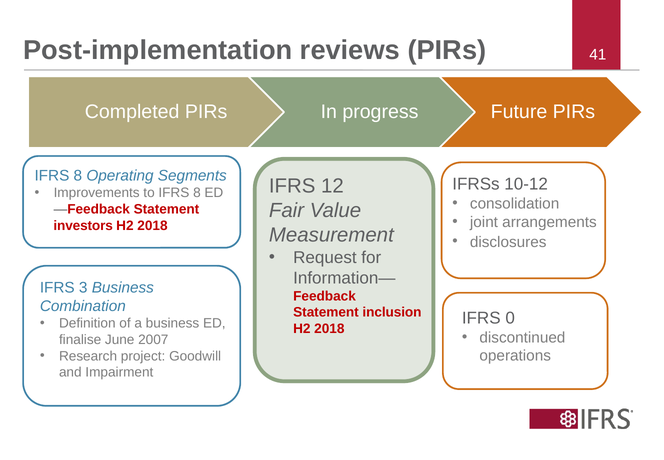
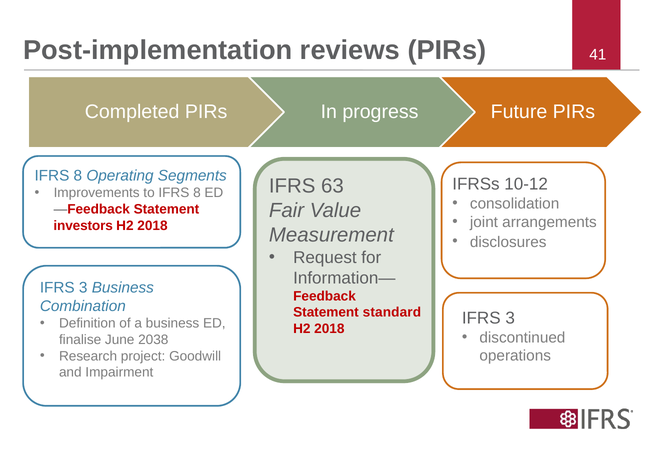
12: 12 -> 63 (332, 186)
inclusion: inclusion -> standard (392, 312)
0: 0 -> 3 (510, 318)
2007: 2007 -> 2038 (153, 339)
